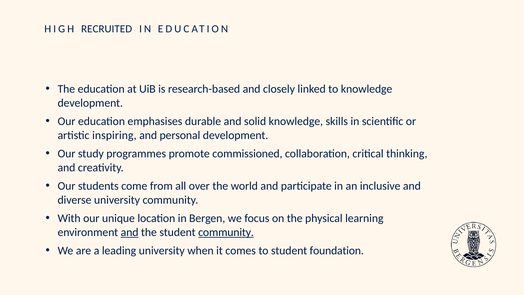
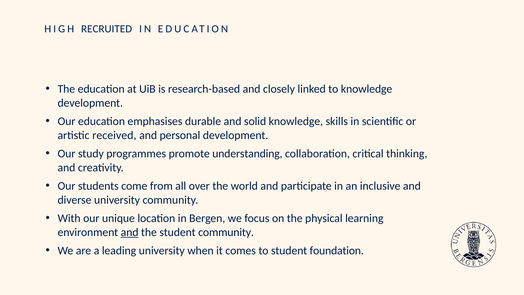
inspiring: inspiring -> received (114, 135)
commissioned: commissioned -> understanding (247, 154)
community underline: present -> none (226, 232)
